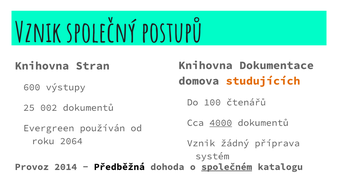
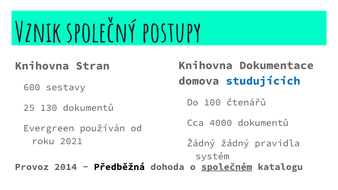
postupů: postupů -> postupy (172, 33)
studujících colour: orange -> blue (263, 81)
výstupy: výstupy -> sestavy (66, 87)
002: 002 -> 130 (49, 108)
4000 underline: present -> none (221, 123)
2064: 2064 -> 2021 (71, 141)
Vznik: Vznik -> Žádný (201, 143)
příprava: příprava -> pravidla (277, 143)
